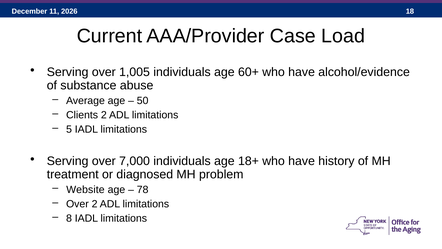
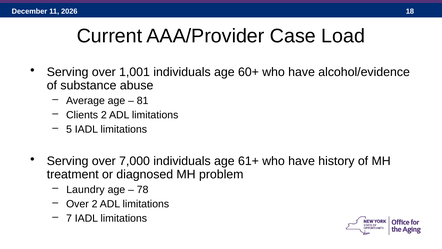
1,005: 1,005 -> 1,001 (135, 72)
50: 50 -> 81 (143, 101)
18+: 18+ -> 61+ (248, 161)
Website: Website -> Laundry (85, 189)
8: 8 -> 7 (69, 218)
